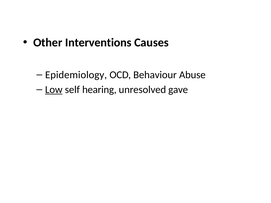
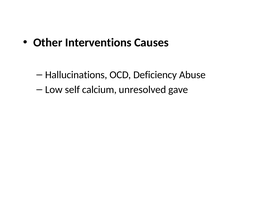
Epidemiology: Epidemiology -> Hallucinations (76, 75)
Behaviour: Behaviour -> Deficiency (155, 75)
Low underline: present -> none (54, 90)
hearing: hearing -> calcium (99, 90)
